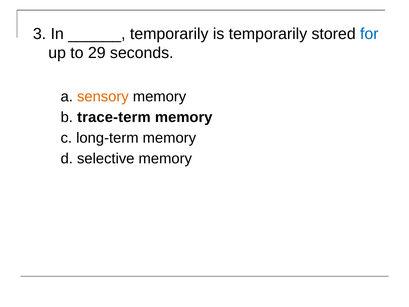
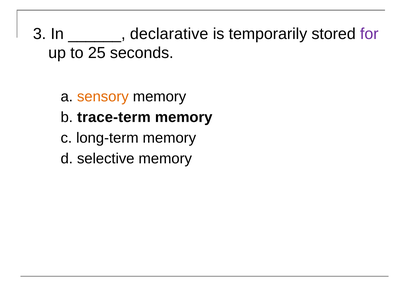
temporarily: temporarily -> declarative (169, 34)
for colour: blue -> purple (369, 34)
29: 29 -> 25 (97, 53)
